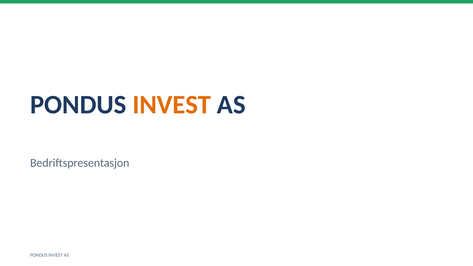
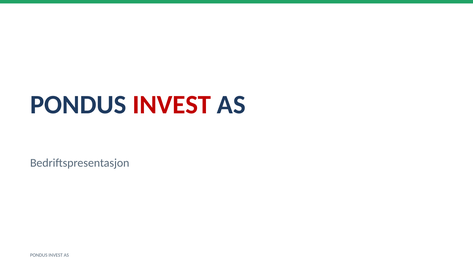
INVEST colour: orange -> red (172, 105)
